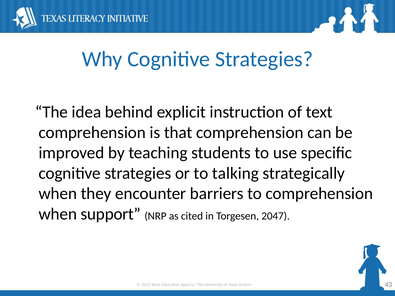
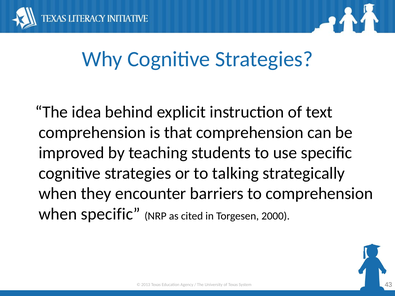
when support: support -> specific (111, 214)
2047: 2047 -> 2000 (276, 216)
